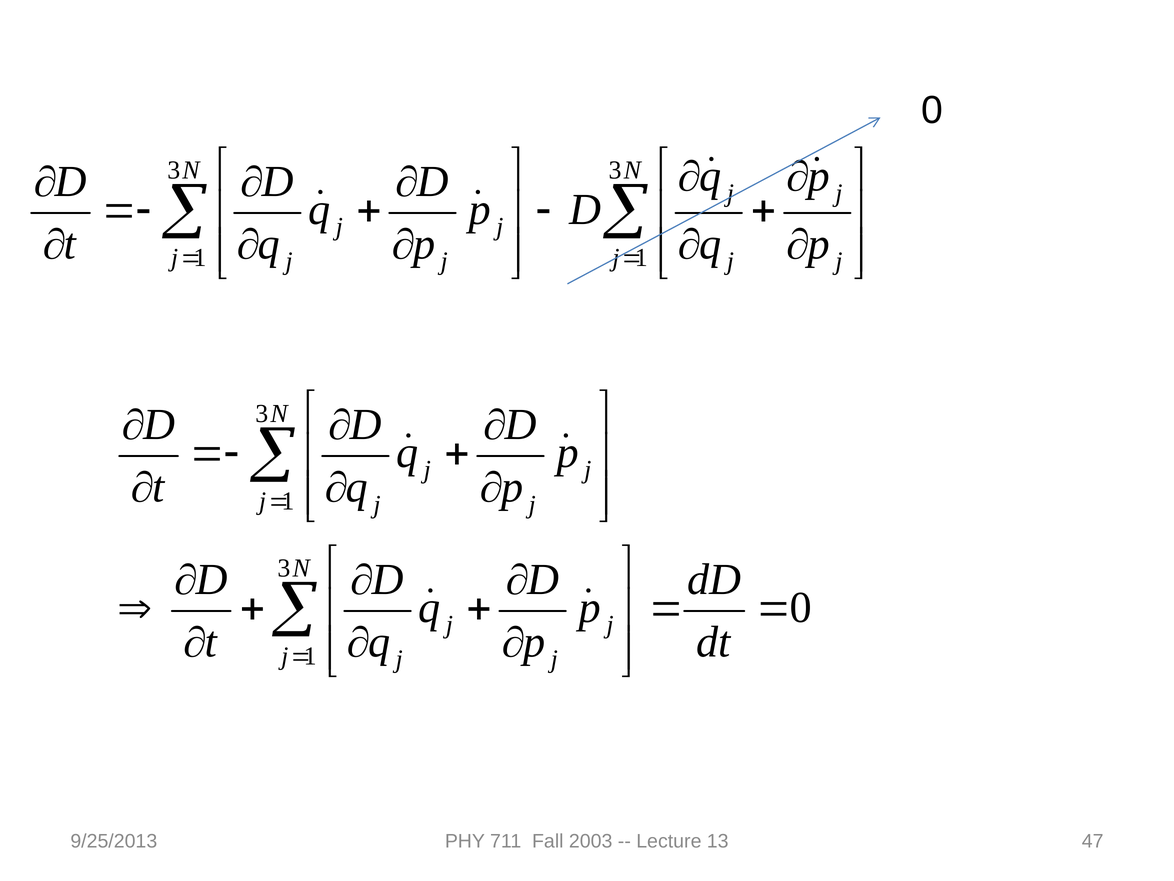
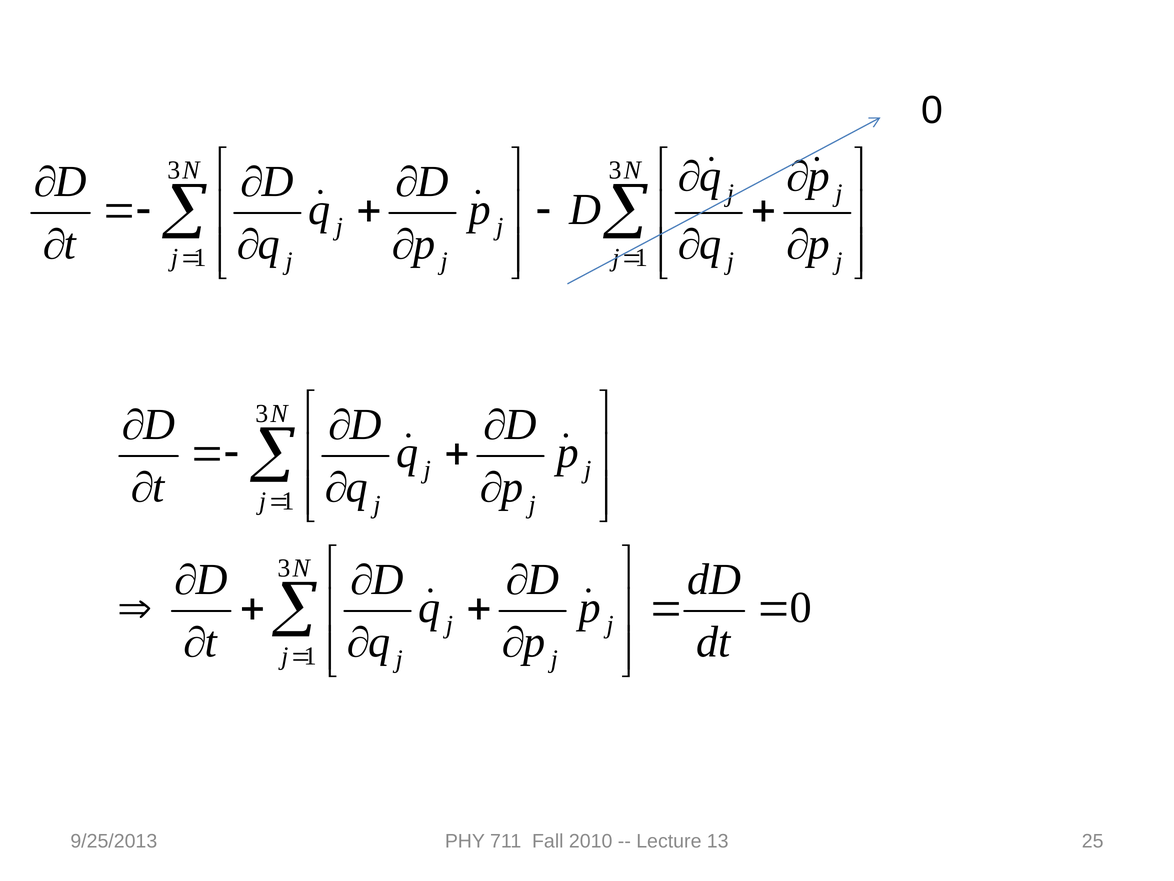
2003: 2003 -> 2010 (591, 841)
47: 47 -> 25 (1093, 841)
